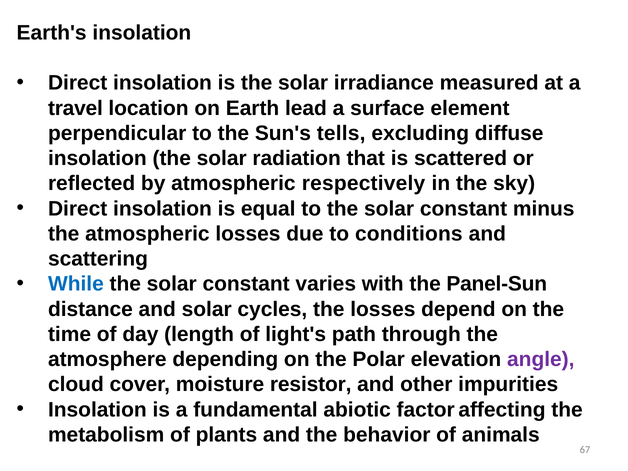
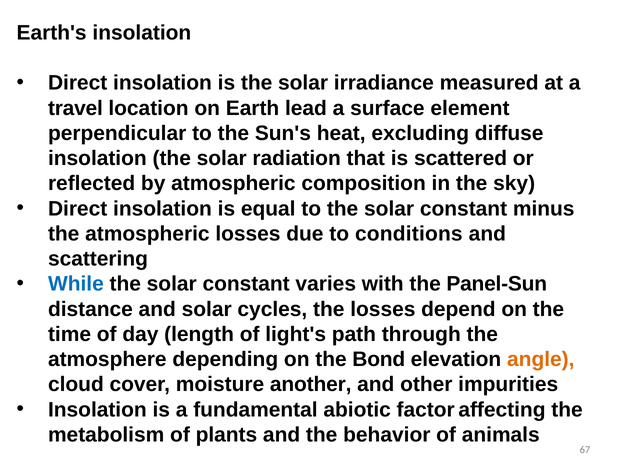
tells: tells -> heat (341, 133)
respectively: respectively -> composition (364, 184)
Polar: Polar -> Bond (379, 359)
angle colour: purple -> orange (541, 359)
resistor: resistor -> another (311, 384)
